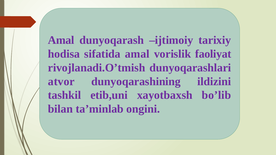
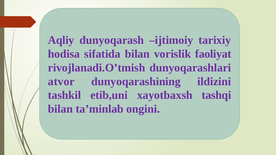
Amal: Amal -> Aqliy (61, 40)
sifatida amal: amal -> bilan (137, 54)
boʼlib: boʼlib -> tashqi (217, 95)
